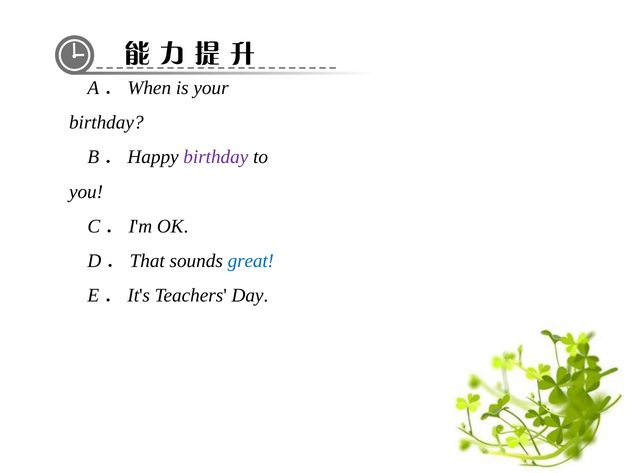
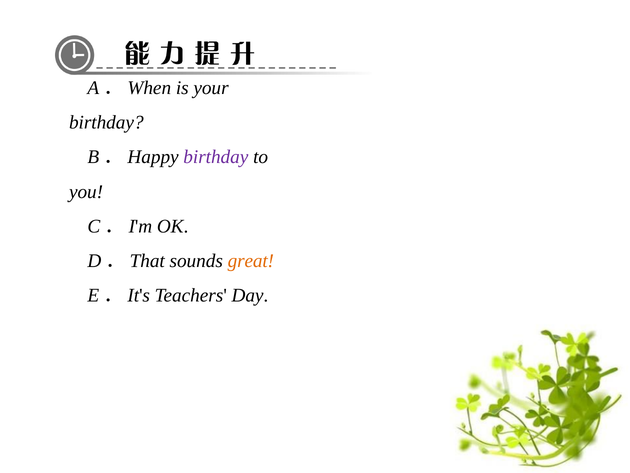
great colour: blue -> orange (251, 261)
